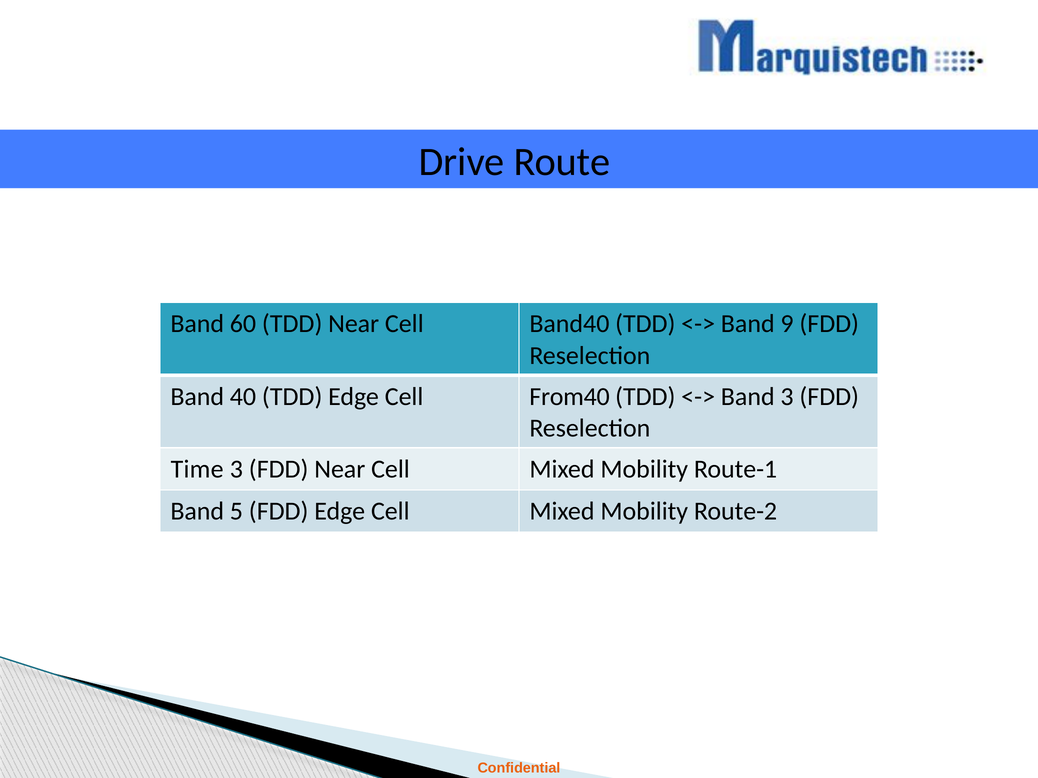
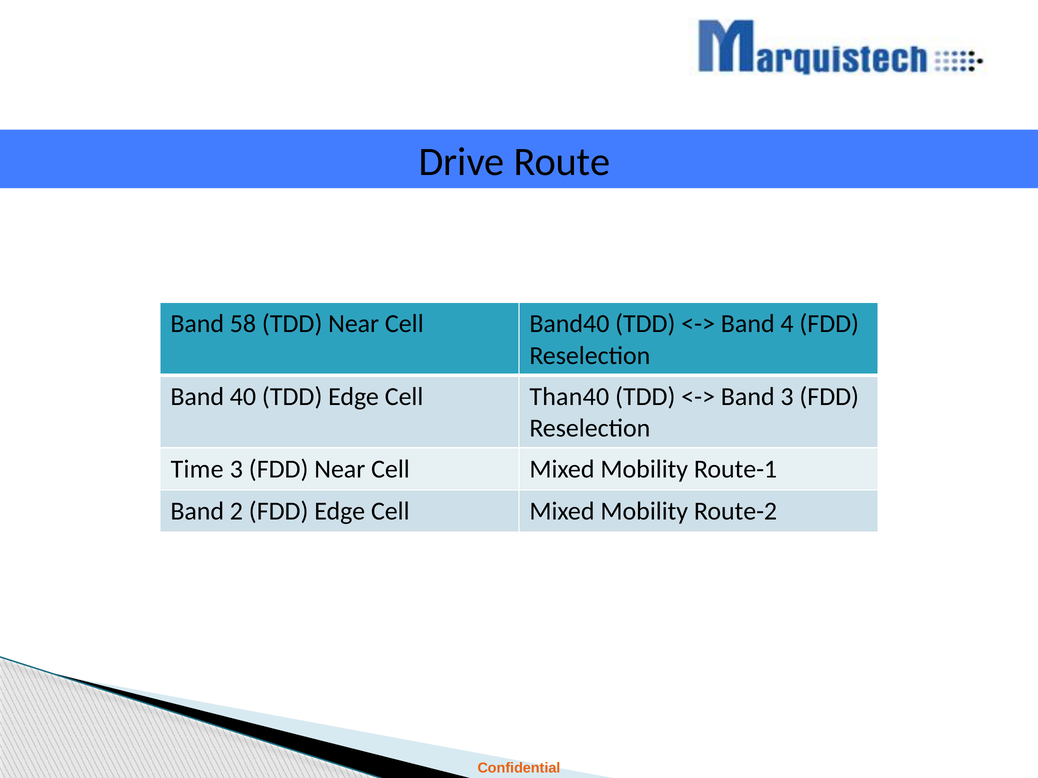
60: 60 -> 58 (243, 324)
9: 9 -> 4 (787, 324)
From40: From40 -> Than40 (569, 397)
5: 5 -> 2 (236, 512)
